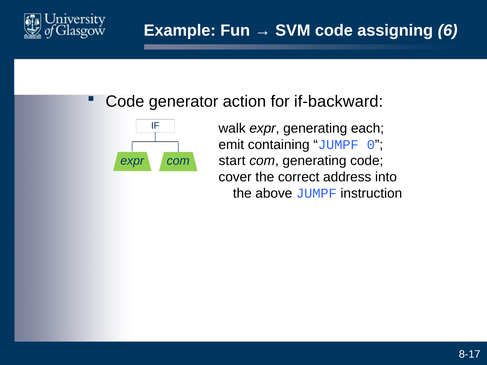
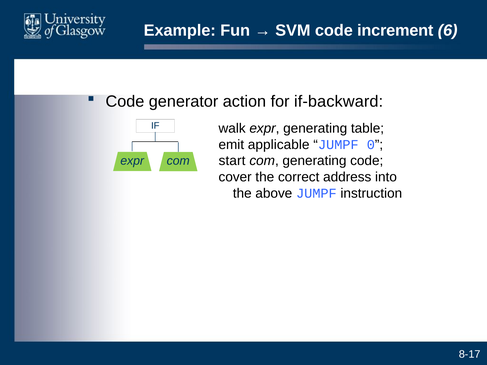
assigning: assigning -> increment (395, 30)
each: each -> table (367, 128)
containing: containing -> applicable (279, 145)
